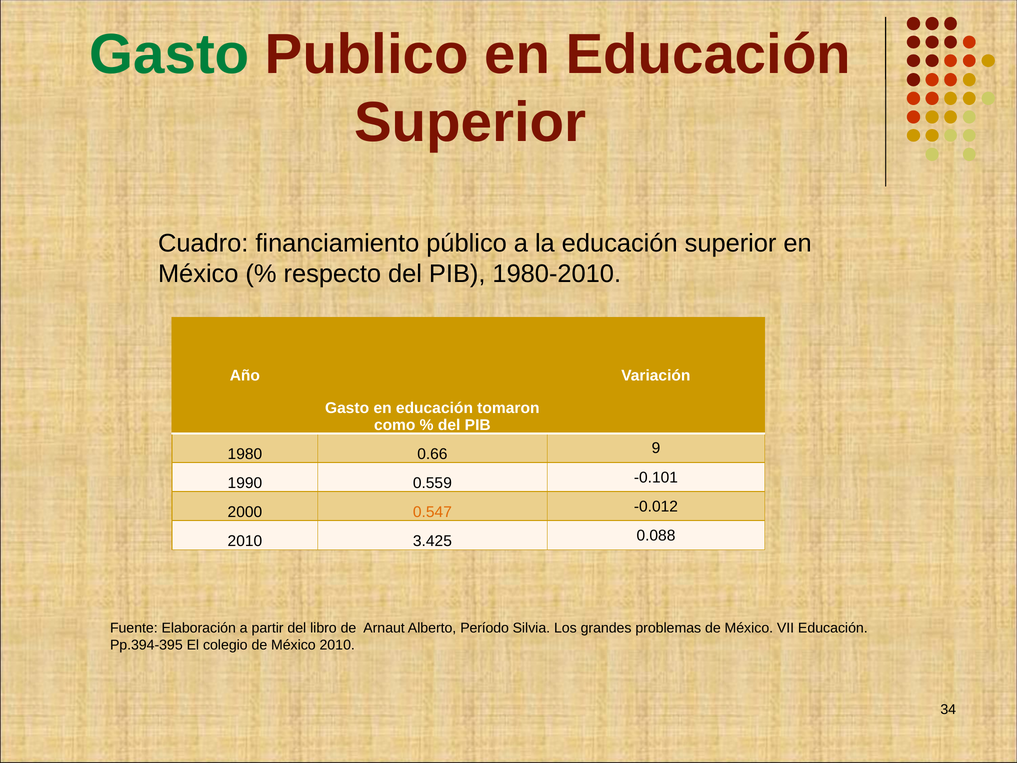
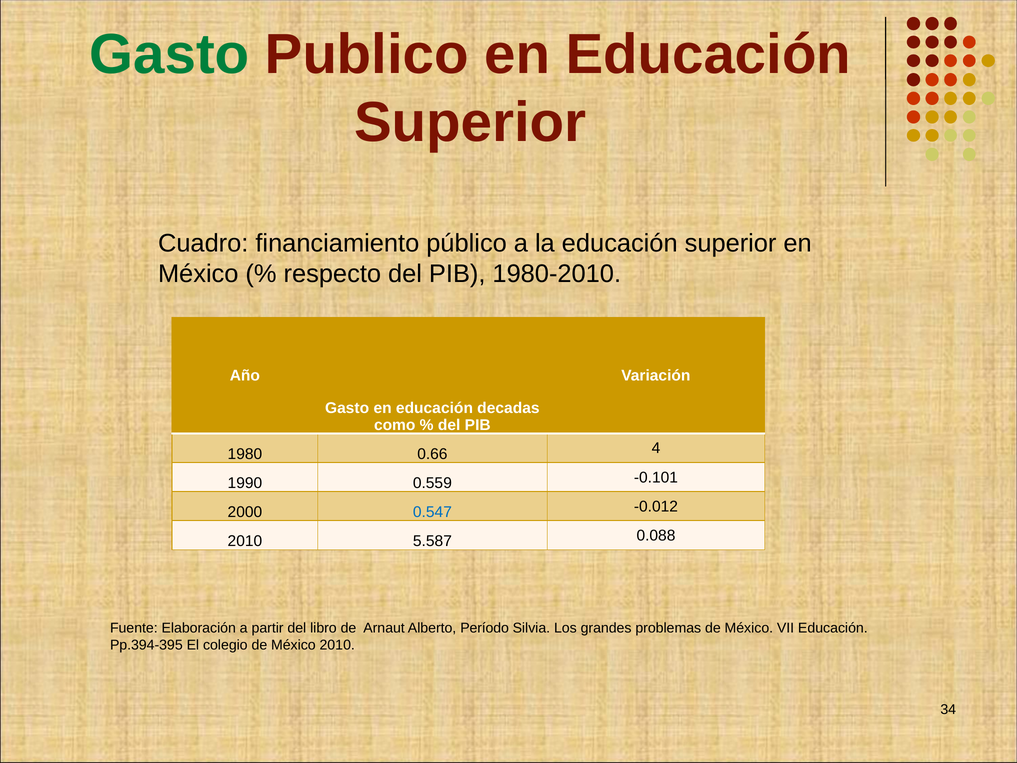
tomaron: tomaron -> decadas (508, 408)
9: 9 -> 4 (656, 448)
0.547 colour: orange -> blue (432, 512)
3.425: 3.425 -> 5.587 (432, 541)
